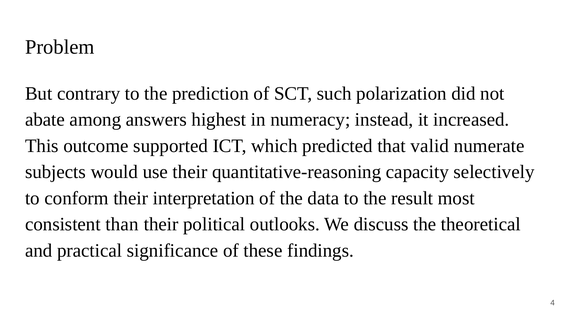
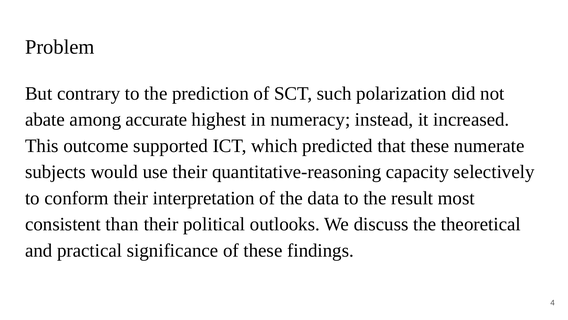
answers: answers -> accurate (156, 119)
that valid: valid -> these (430, 146)
